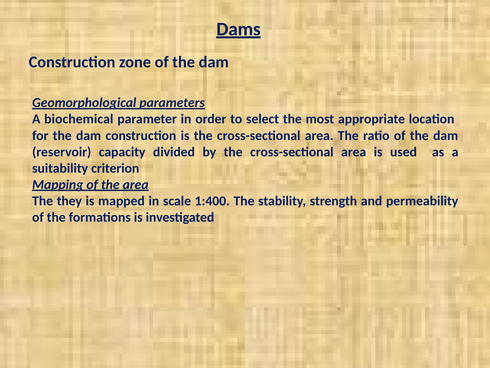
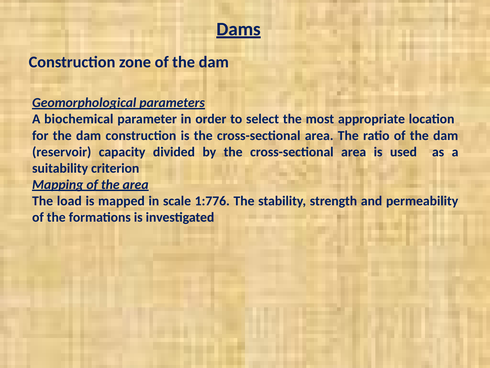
they: they -> load (69, 201)
1:400: 1:400 -> 1:776 (212, 201)
